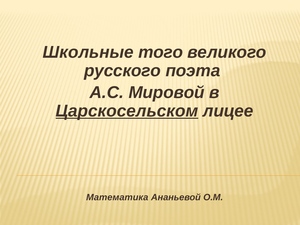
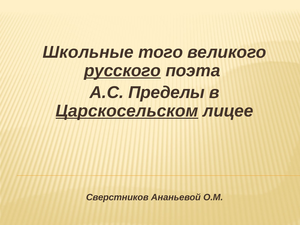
русского underline: none -> present (122, 71)
Мировой: Мировой -> Пределы (167, 92)
Математика: Математика -> Сверстников (117, 197)
